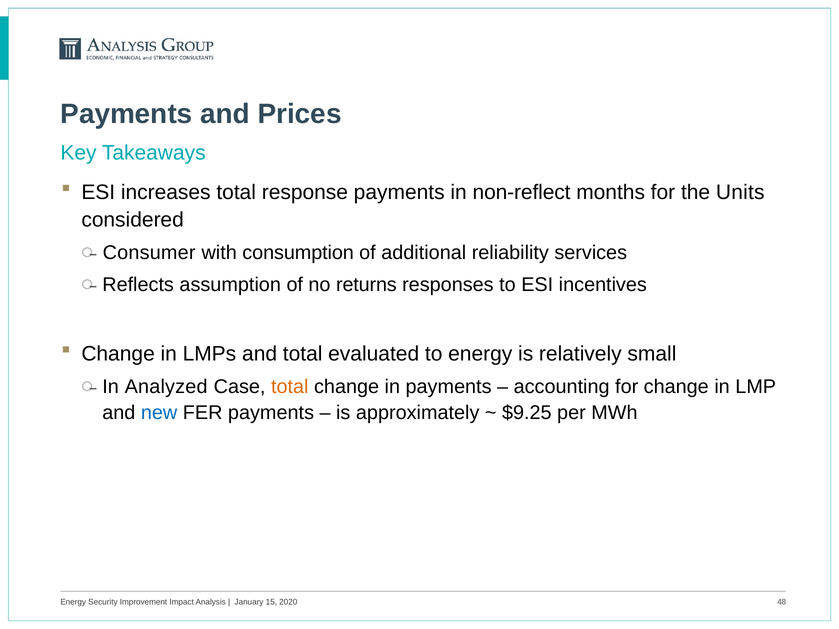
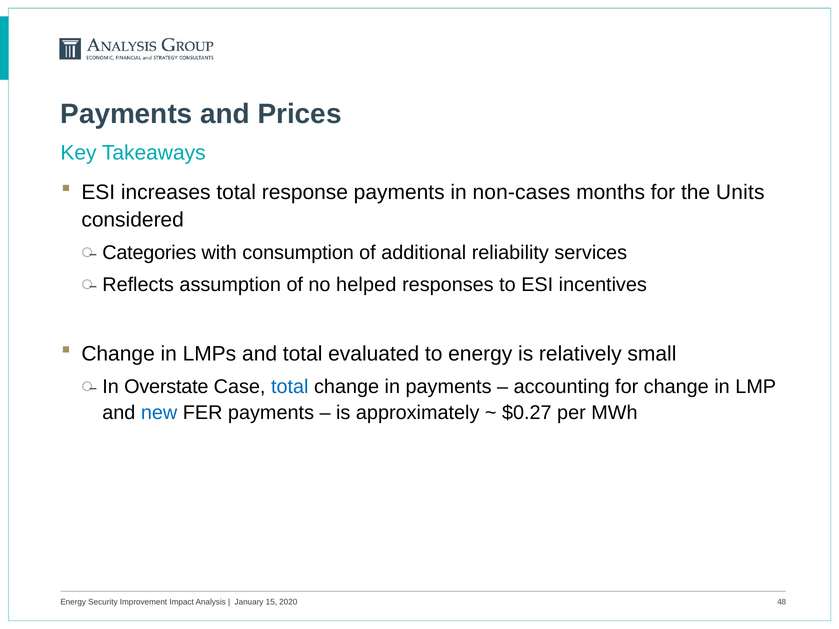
non-reflect: non-reflect -> non-cases (521, 192)
Consumer: Consumer -> Categories (149, 253)
returns: returns -> helped (366, 285)
Analyzed: Analyzed -> Overstate (166, 387)
total colour: orange -> blue (290, 387)
$9.25: $9.25 -> $0.27 (527, 413)
